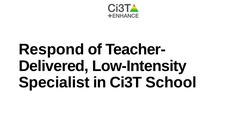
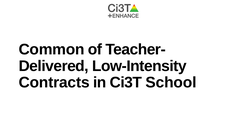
Respond: Respond -> Common (52, 50)
Specialist: Specialist -> Contracts (54, 83)
